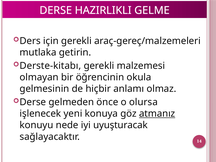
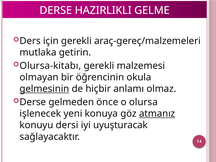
Derste-kitabı: Derste-kitabı -> Olursa-kitabı (50, 66)
gelmesinin underline: none -> present (44, 89)
nede: nede -> dersi (67, 125)
